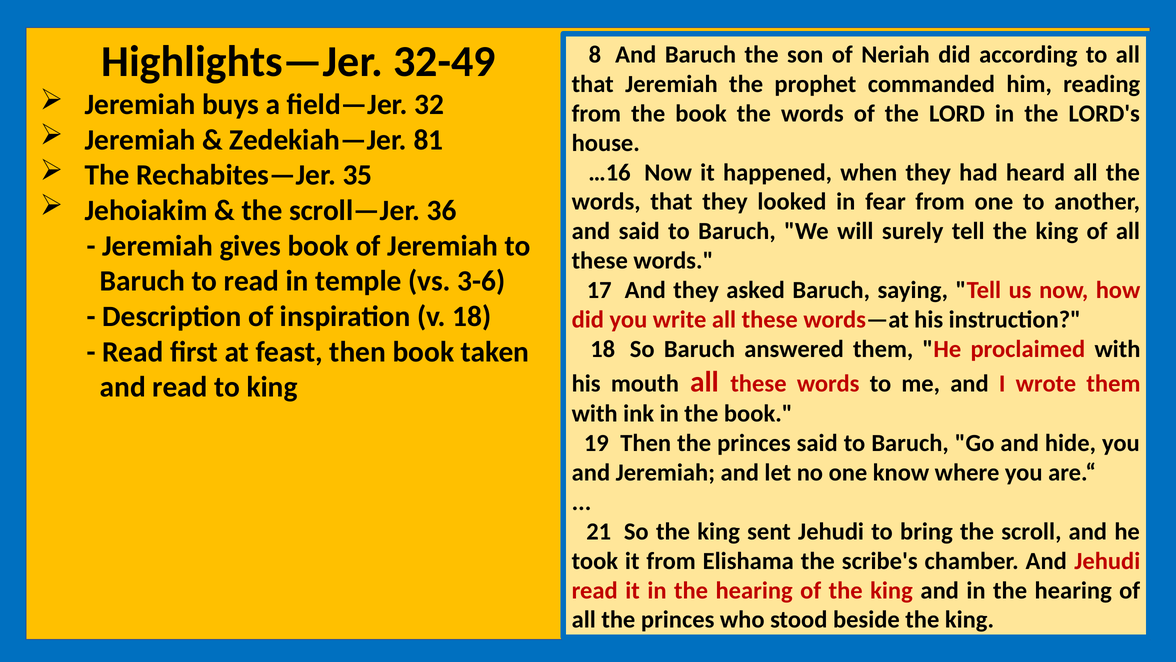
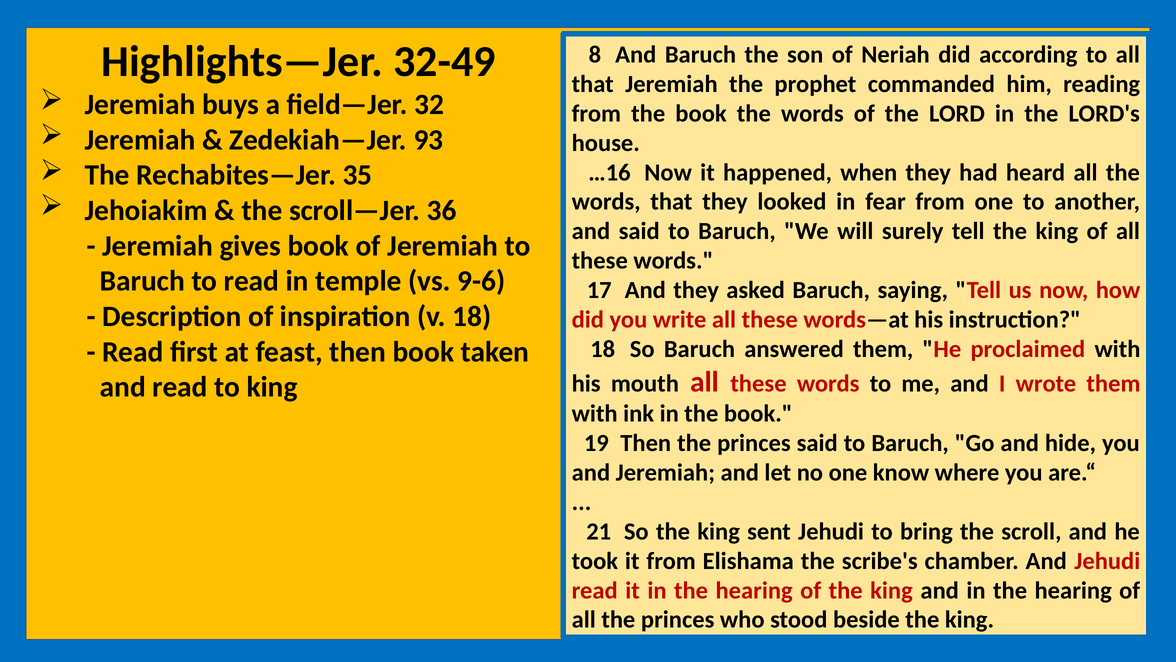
81: 81 -> 93 (428, 140)
3-6: 3-6 -> 9-6 (481, 281)
